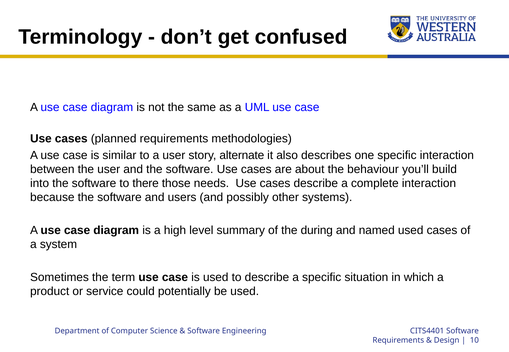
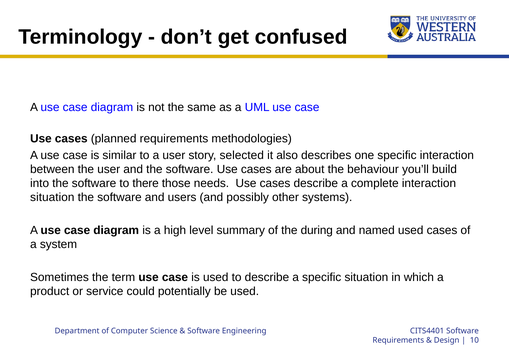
alternate: alternate -> selected (242, 155)
because: because -> situation (52, 198)
